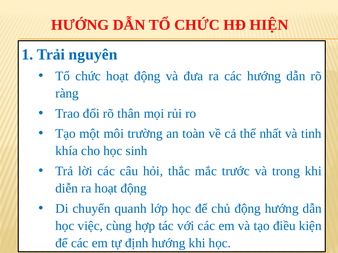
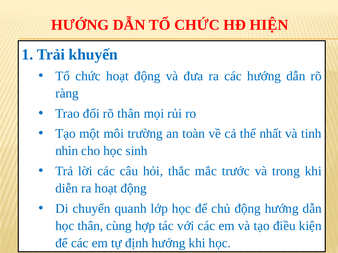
nguyên: nguyên -> khuyến (93, 55)
khía: khía -> nhìn (67, 151)
học việc: việc -> thân (90, 226)
